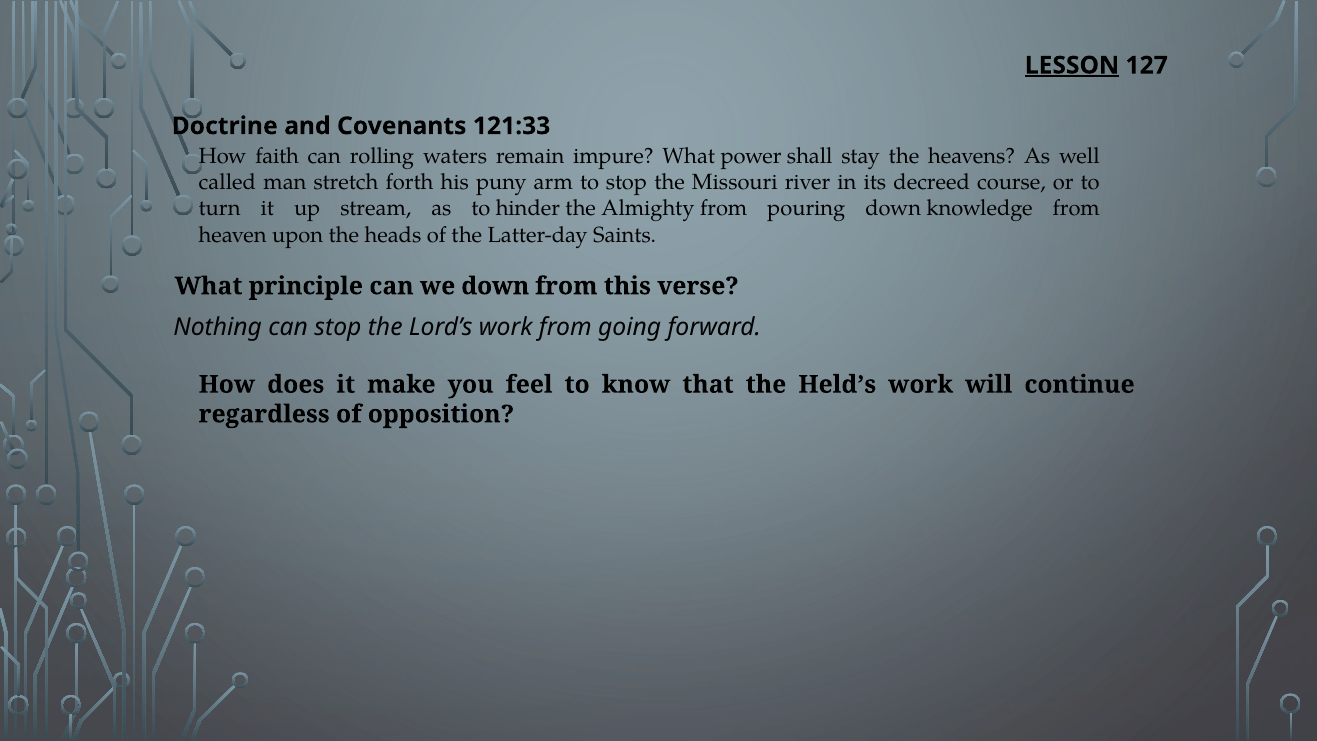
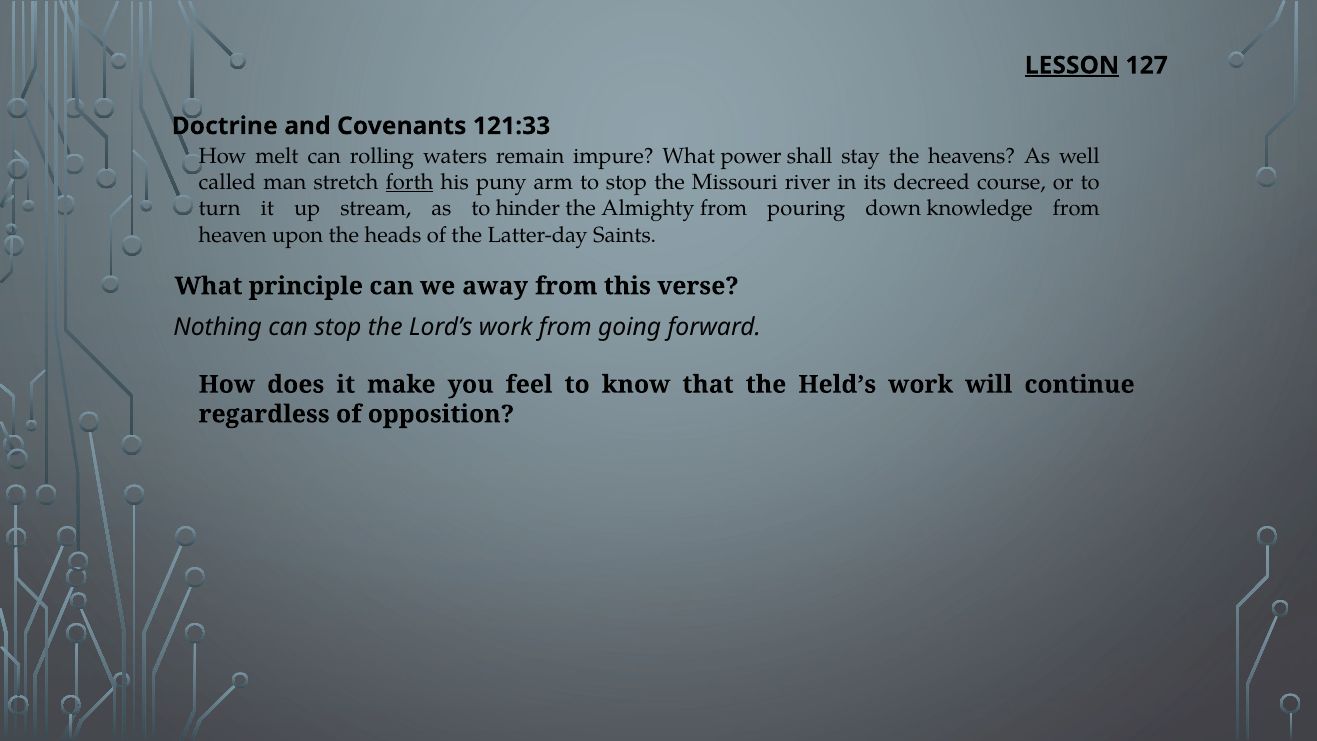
faith: faith -> melt (277, 156)
forth underline: none -> present (410, 182)
we down: down -> away (495, 286)
